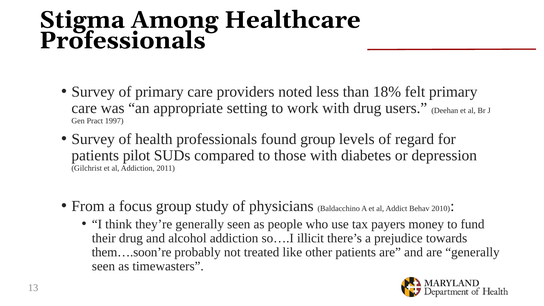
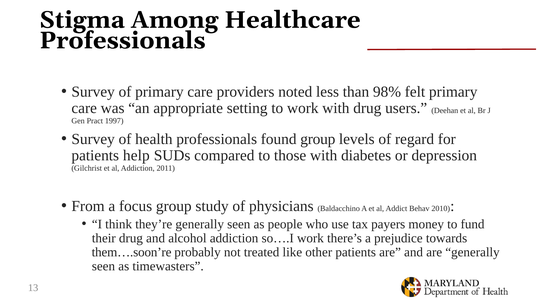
18%: 18% -> 98% (387, 92)
pilot: pilot -> help (136, 156)
so….I illicit: illicit -> work (310, 238)
